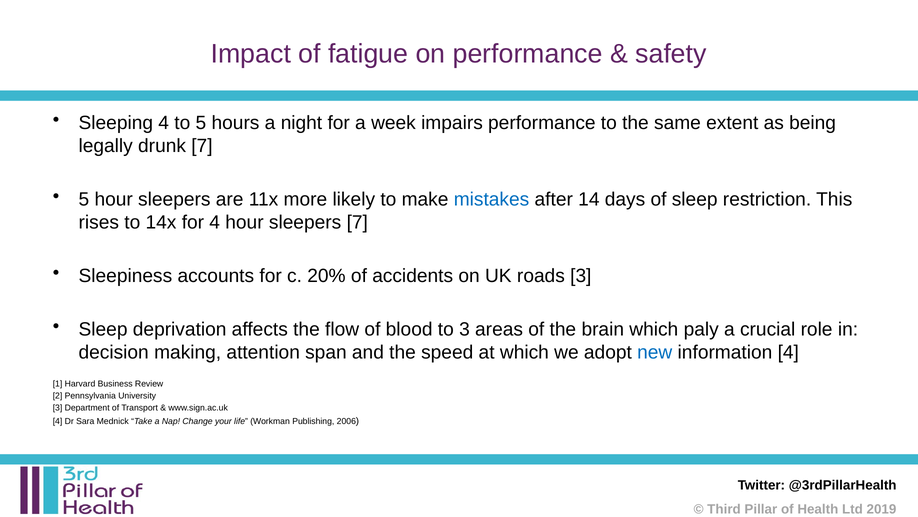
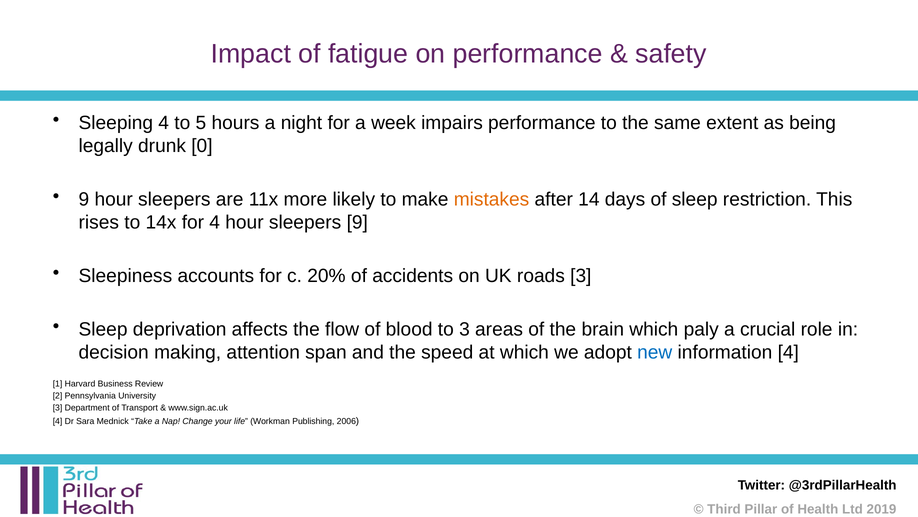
drunk 7: 7 -> 0 (202, 146)
5: 5 -> 9 (84, 199)
mistakes colour: blue -> orange (492, 199)
sleepers 7: 7 -> 9 (357, 222)
